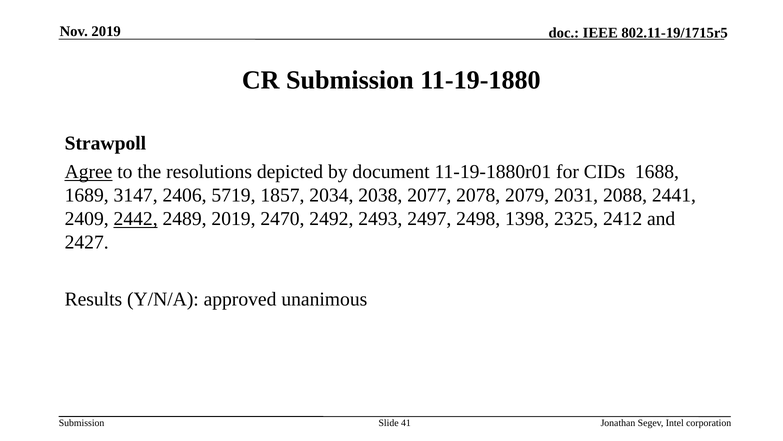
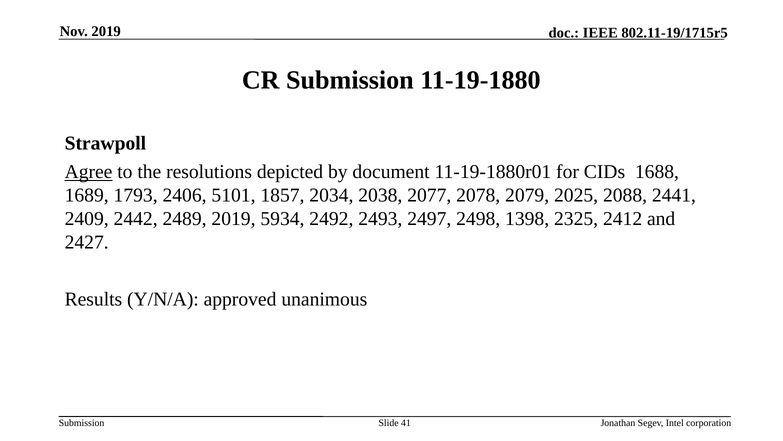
3147: 3147 -> 1793 (136, 195)
5719: 5719 -> 5101 (234, 195)
2031: 2031 -> 2025 (576, 195)
2442 underline: present -> none (136, 219)
2470: 2470 -> 5934 (282, 219)
